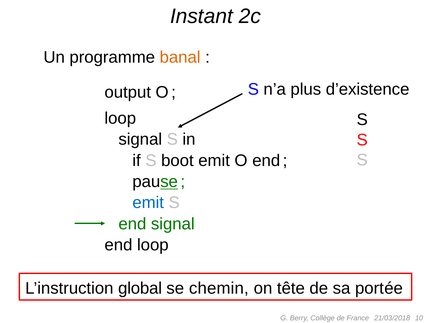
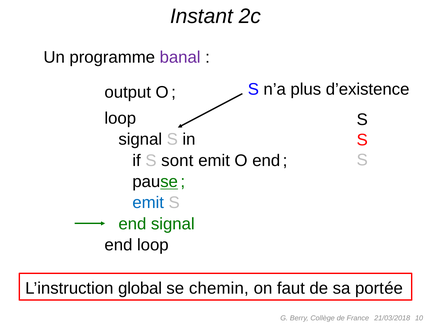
banal colour: orange -> purple (180, 57)
boot: boot -> sont (177, 161)
tête: tête -> faut (291, 288)
